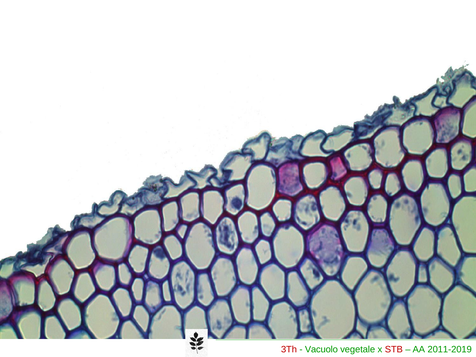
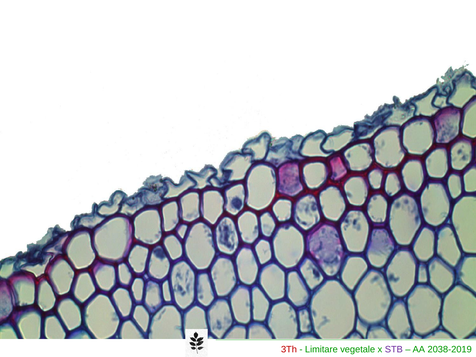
Vacuolo: Vacuolo -> Limitare (321, 349)
STB colour: red -> purple (394, 349)
2011-2019: 2011-2019 -> 2038-2019 (450, 349)
